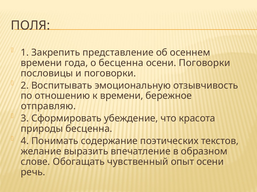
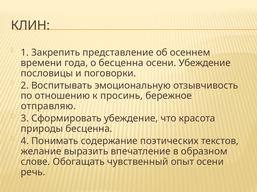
ПОЛЯ: ПОЛЯ -> КЛИН (30, 26)
осени Поговорки: Поговорки -> Убеждение (205, 63)
к времени: времени -> просинь (122, 96)
